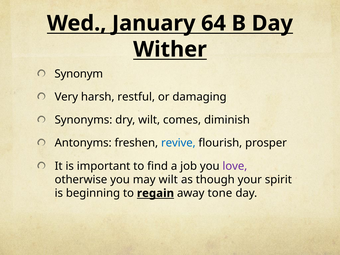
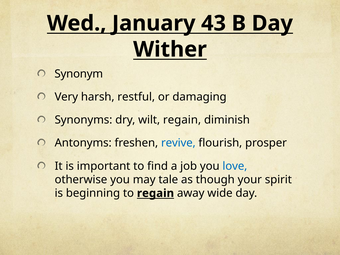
64: 64 -> 43 (214, 23)
wilt comes: comes -> regain (182, 120)
love colour: purple -> blue (235, 166)
may wilt: wilt -> tale (168, 180)
tone: tone -> wide (220, 193)
